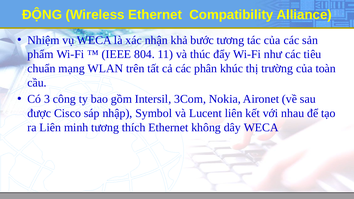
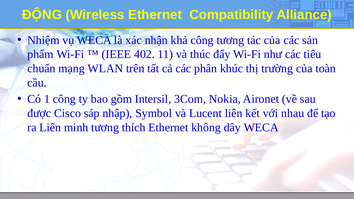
khả bước: bước -> công (202, 40)
804: 804 -> 402 (144, 54)
3: 3 -> 1 (47, 99)
